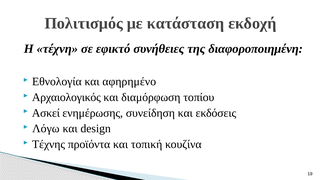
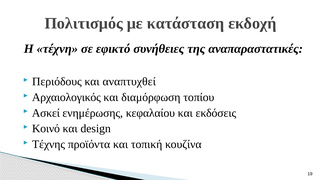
διαφοροποιημένη: διαφοροποιημένη -> αναπαραστατικές (256, 49)
Εθνολογία: Εθνολογία -> Περιόδους (57, 82)
αφηρημένο: αφηρημένο -> αναπτυχθεί (129, 82)
συνείδηση: συνείδηση -> κεφαλαίου (150, 113)
Λόγω: Λόγω -> Κοινό (46, 129)
